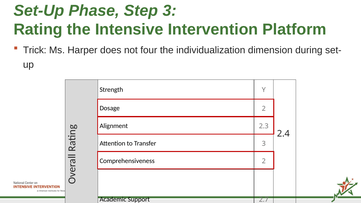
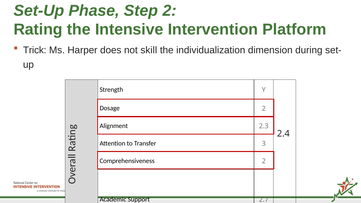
Step 3: 3 -> 2 (170, 11)
four: four -> skill (149, 50)
